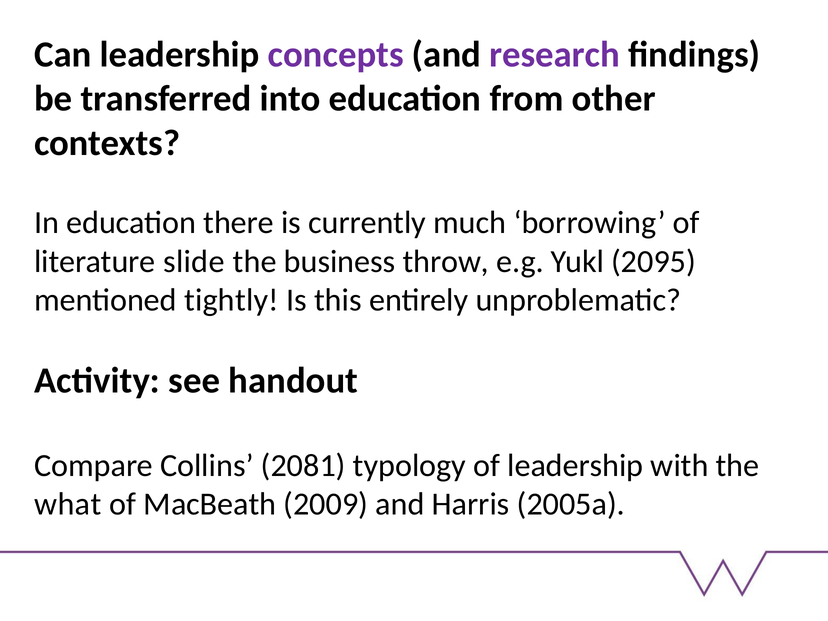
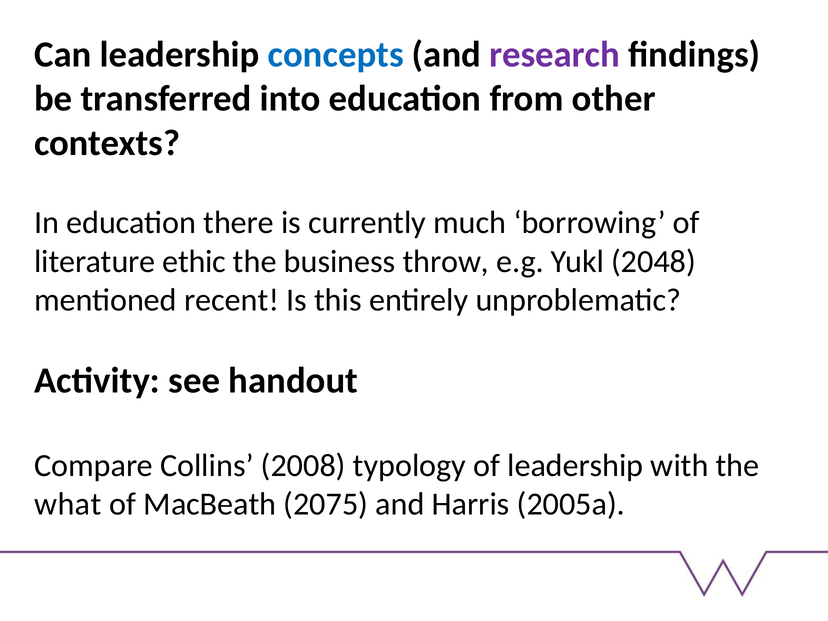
concepts colour: purple -> blue (336, 55)
slide: slide -> ethic (194, 261)
2095: 2095 -> 2048 (654, 261)
tightly: tightly -> recent (232, 300)
2081: 2081 -> 2008 (303, 466)
2009: 2009 -> 2075 (326, 504)
